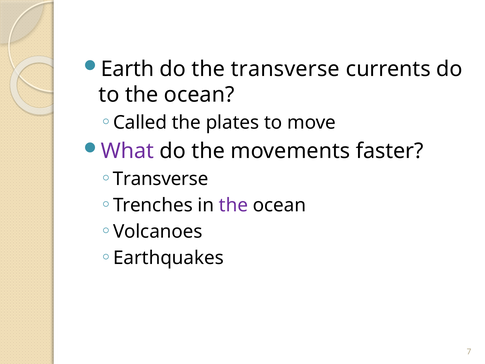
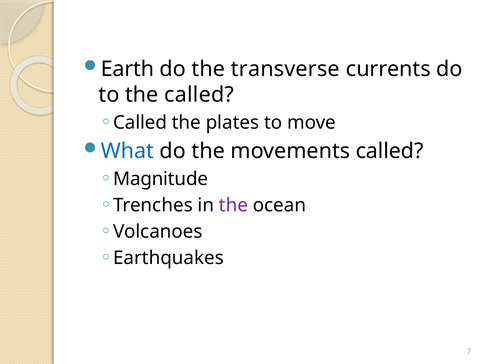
to the ocean: ocean -> called (199, 95)
What colour: purple -> blue (127, 151)
movements faster: faster -> called (390, 151)
Transverse: Transverse -> Magnitude (161, 179)
